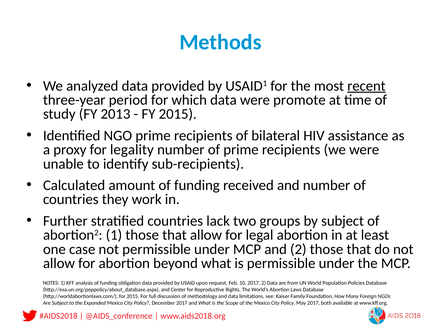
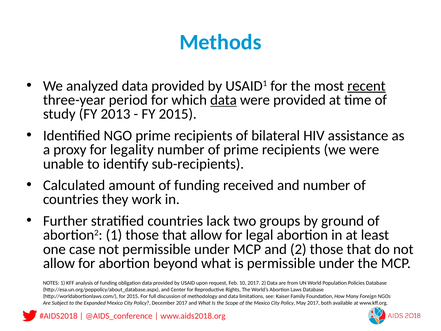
data underline: none -> present (223, 100)
were promote: promote -> provided (300, 100)
by subject: subject -> ground (343, 221)
